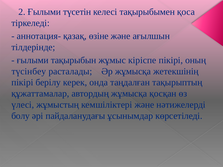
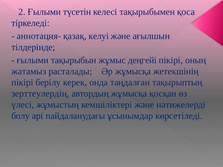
өзіне: өзіне -> келуі (99, 36)
кіріспе: кіріспе -> деңгейі (142, 60)
түсінбеу: түсінбеу -> жатамыз (29, 71)
құжаттамалар: құжаттамалар -> зерттеулердің (40, 94)
